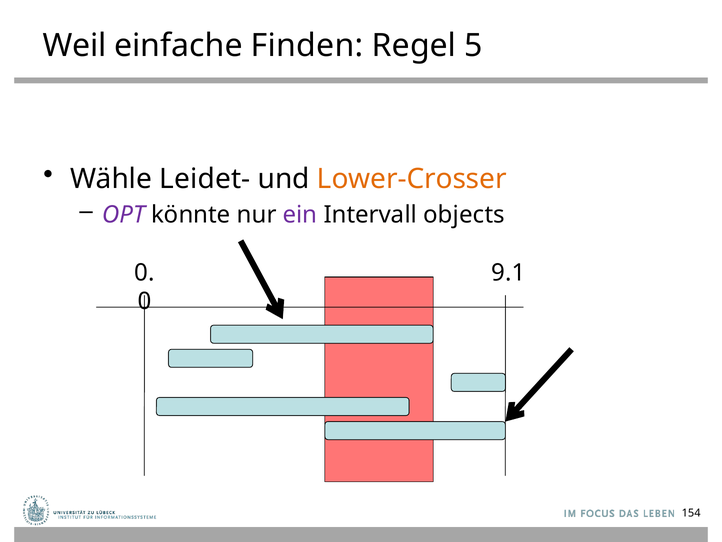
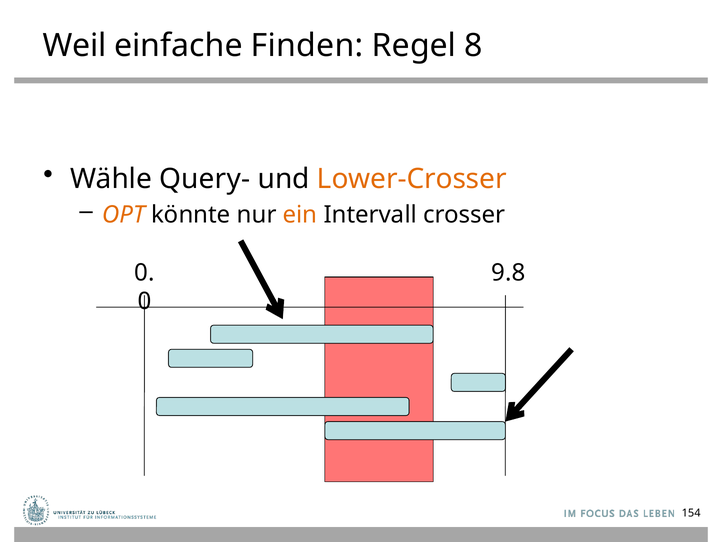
5: 5 -> 8 (474, 46)
Leidet-: Leidet- -> Query- (205, 179)
OPT colour: purple -> orange (124, 215)
ein colour: purple -> orange (300, 215)
objects: objects -> crosser (464, 215)
9.1: 9.1 -> 9.8 (508, 272)
